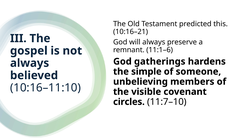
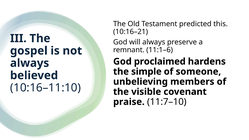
gatherings: gatherings -> proclaimed (160, 62)
circles: circles -> praise (129, 102)
